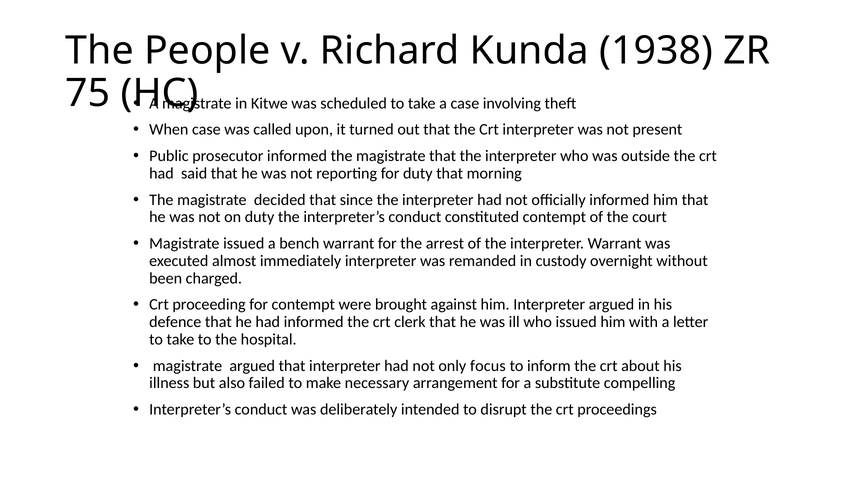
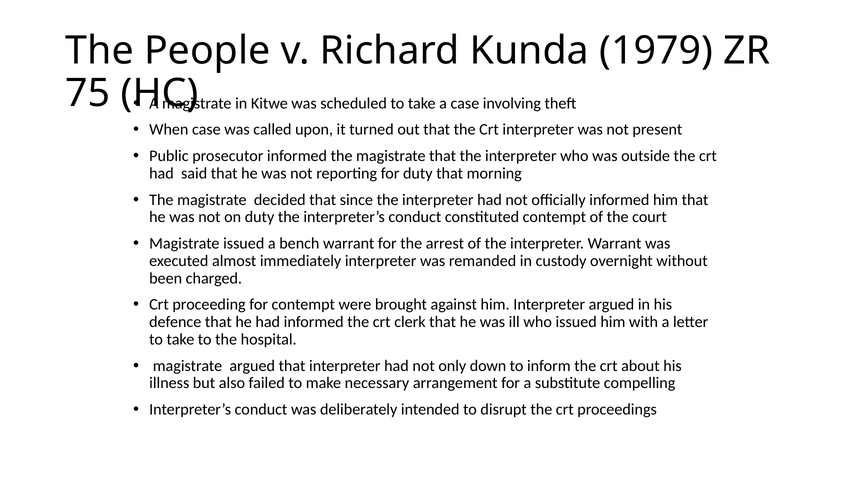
1938: 1938 -> 1979 (656, 51)
focus: focus -> down (488, 366)
